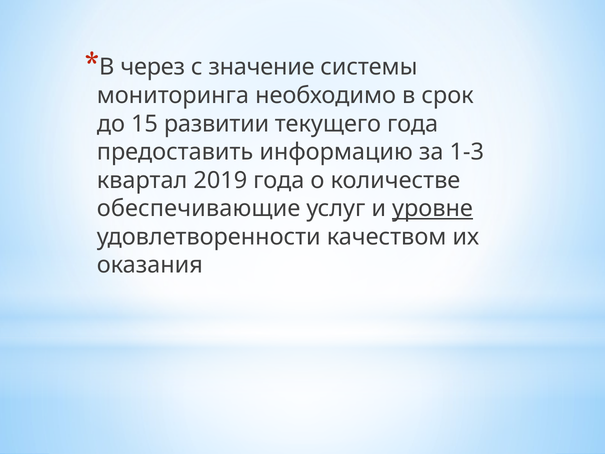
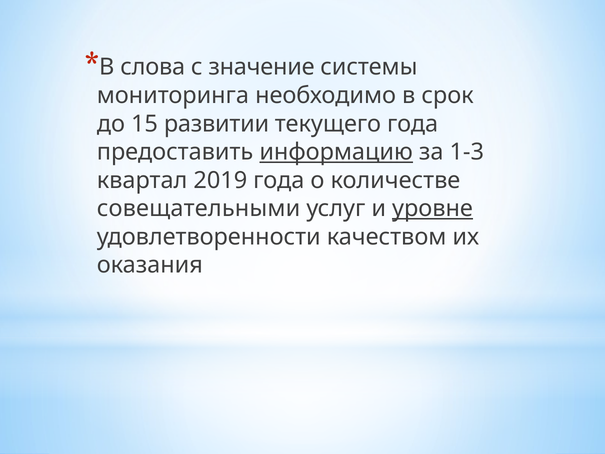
через: через -> слова (153, 67)
информацию underline: none -> present (336, 152)
обеспечивающие: обеспечивающие -> совещательными (199, 208)
